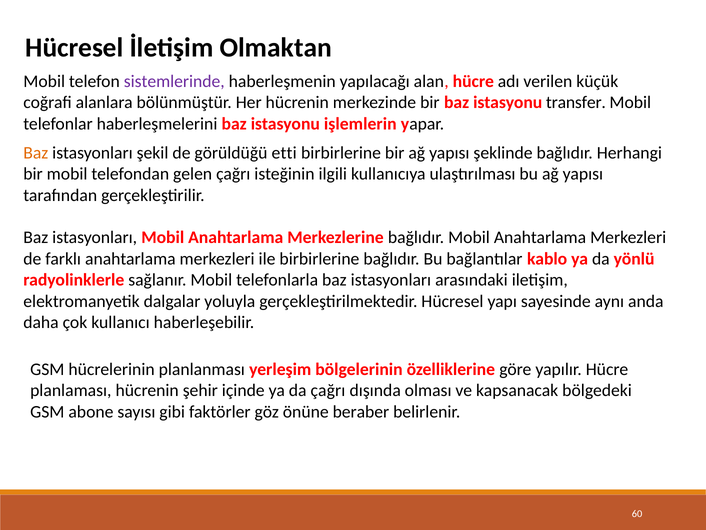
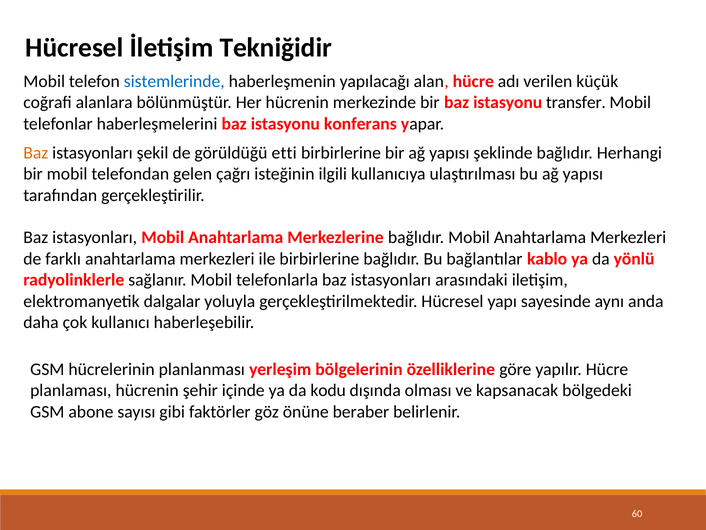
Olmaktan: Olmaktan -> Tekniğidir (276, 48)
sistemlerinde colour: purple -> blue (174, 81)
işlemlerin: işlemlerin -> konferans (360, 124)
da çağrı: çağrı -> kodu (328, 390)
